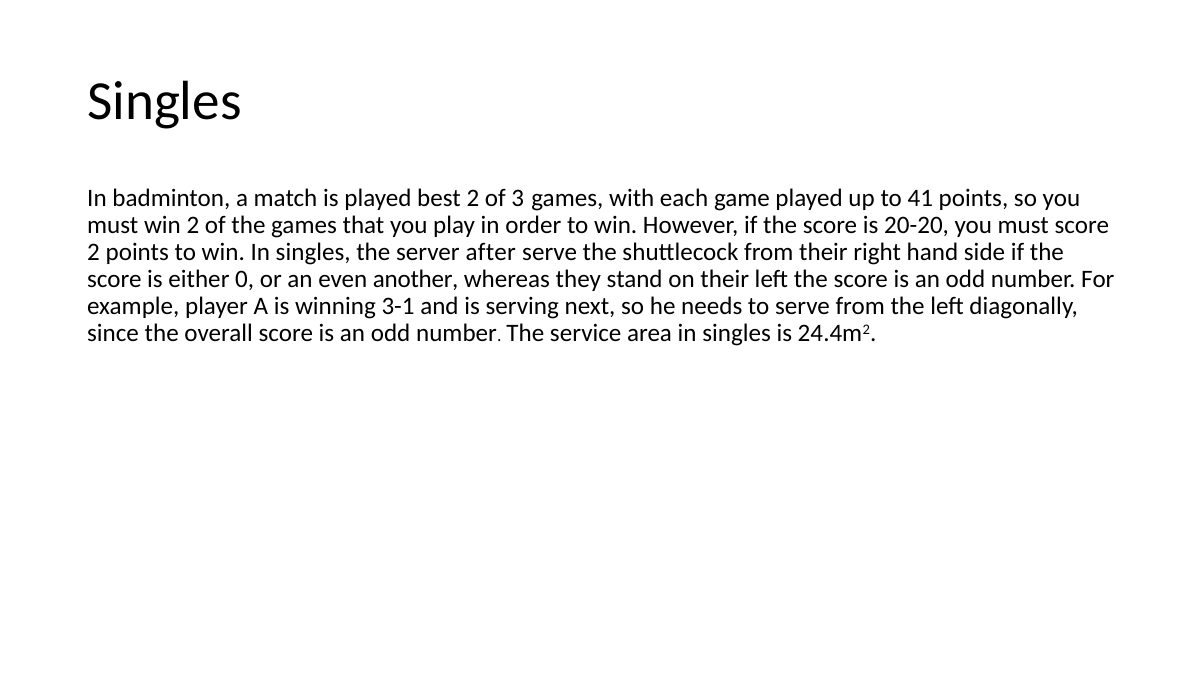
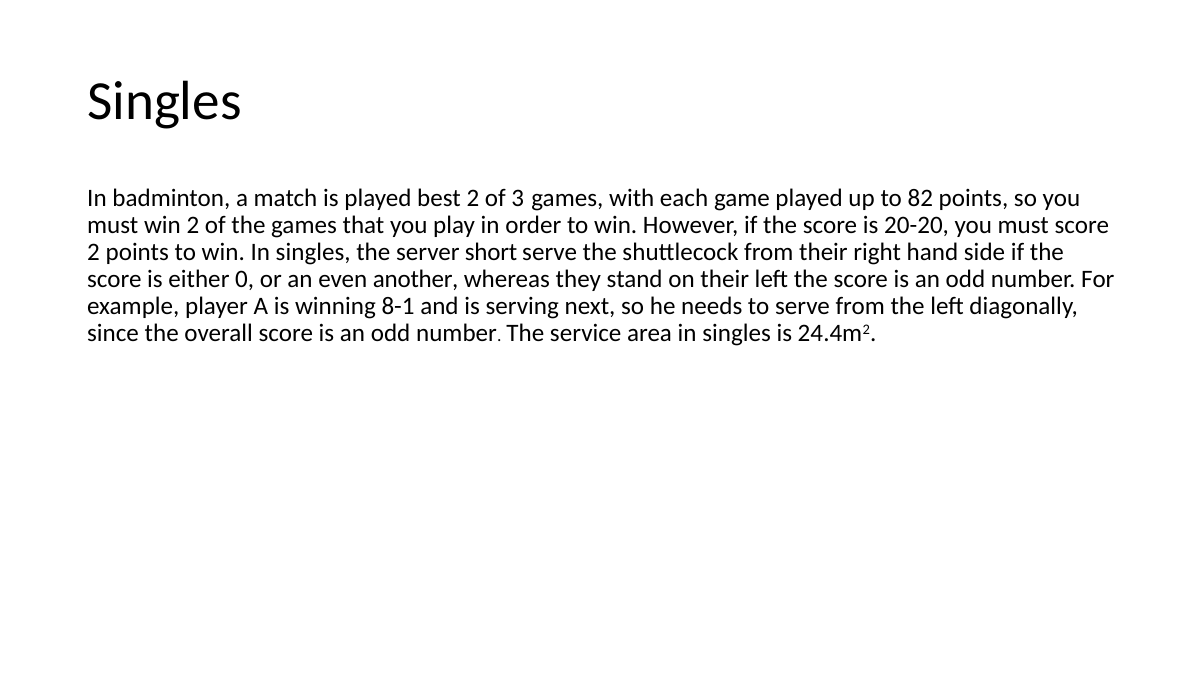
41: 41 -> 82 (920, 198)
after: after -> short (491, 252)
3-1: 3-1 -> 8-1 (398, 306)
